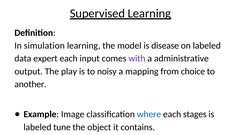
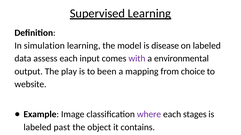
expert: expert -> assess (45, 59)
administrative: administrative -> environmental (181, 59)
noisy: noisy -> been (107, 72)
another: another -> website (30, 85)
where colour: blue -> purple (149, 115)
tune: tune -> past (62, 128)
